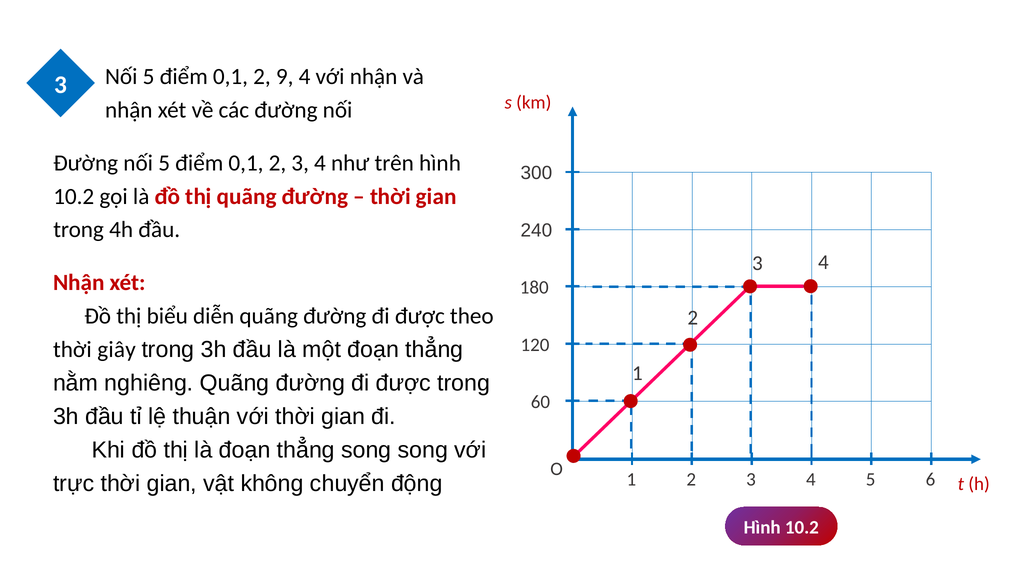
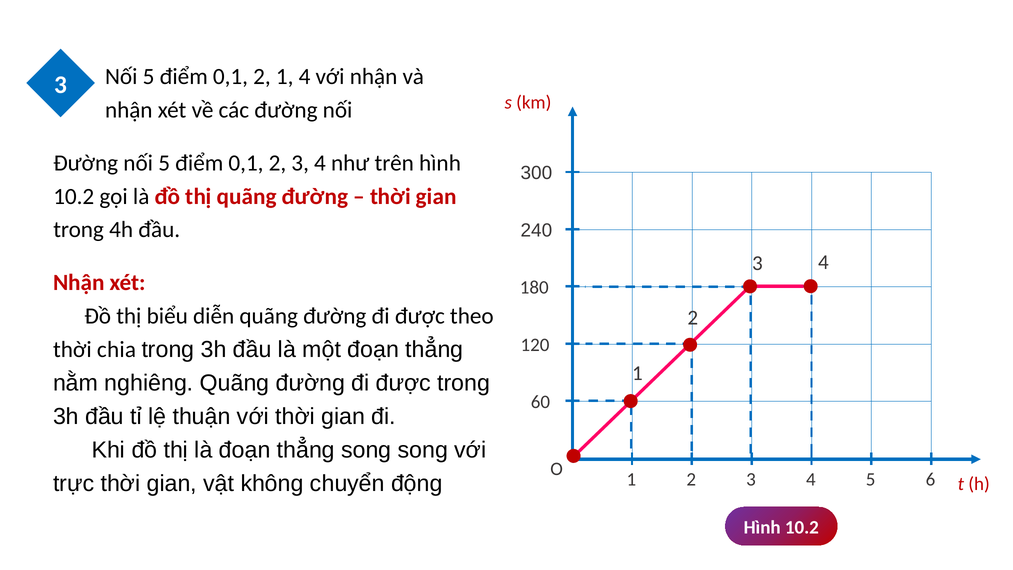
2 9: 9 -> 1 (285, 77)
giây: giây -> chia (117, 350)
